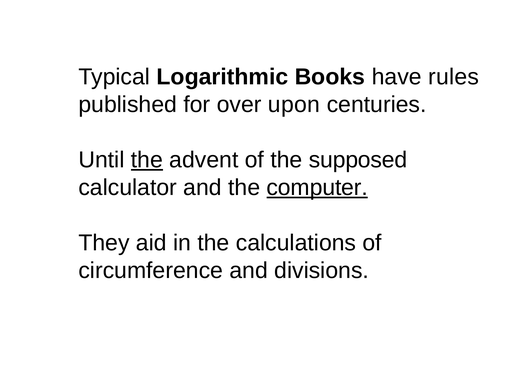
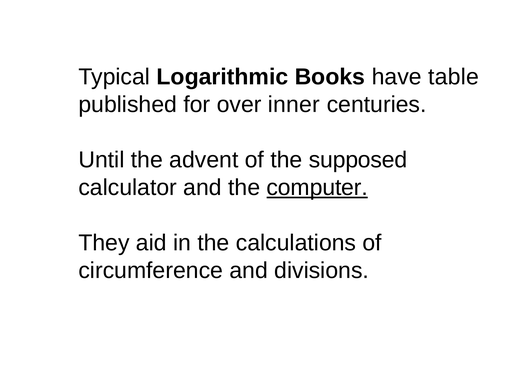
rules: rules -> table (454, 77)
upon: upon -> inner (294, 104)
the underline: present -> none (147, 160)
